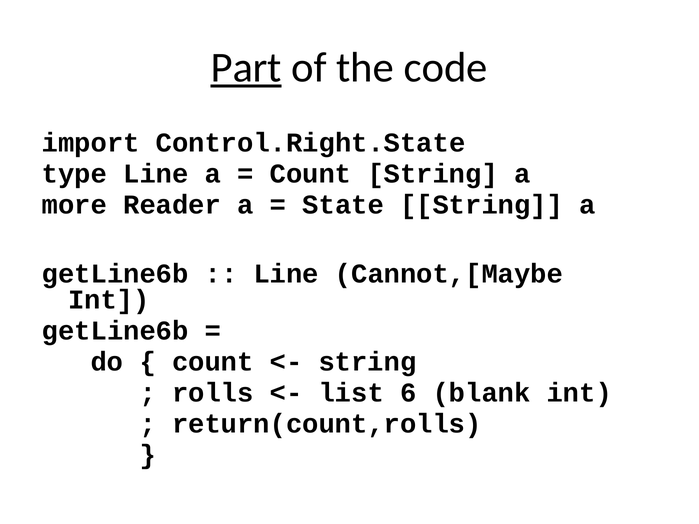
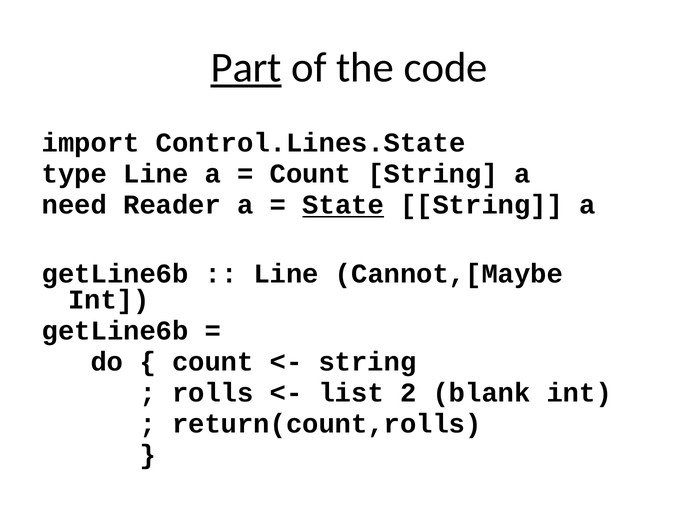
Control.Right.State: Control.Right.State -> Control.Lines.State (311, 143)
more: more -> need (75, 205)
State underline: none -> present (343, 205)
6: 6 -> 2 (408, 393)
